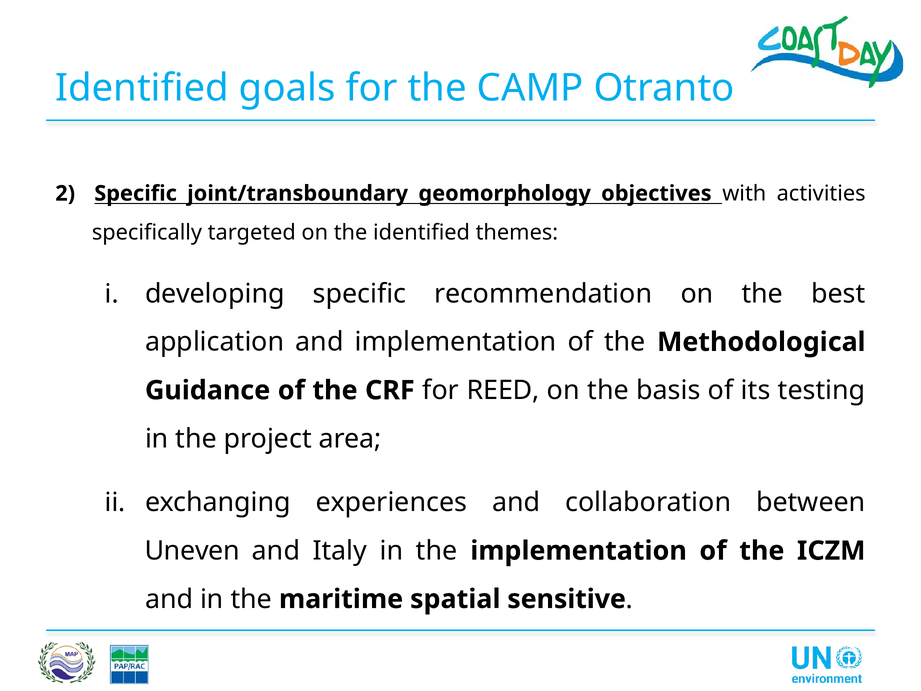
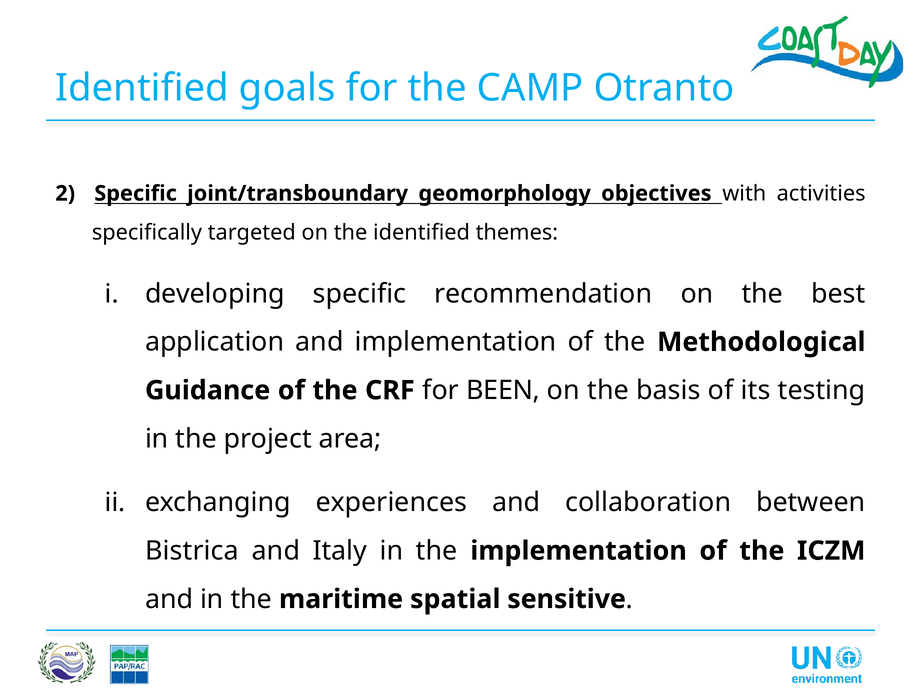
REED: REED -> BEEN (503, 390)
Uneven: Uneven -> Bistrica (192, 551)
